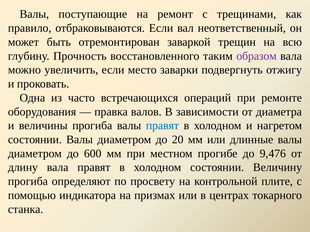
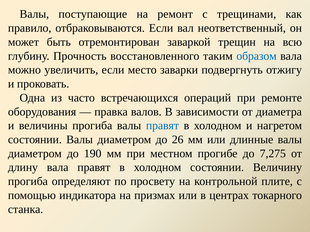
образом colour: purple -> blue (257, 56)
20: 20 -> 26 (178, 140)
600: 600 -> 190 (93, 154)
9,476: 9,476 -> 7,275 (273, 154)
